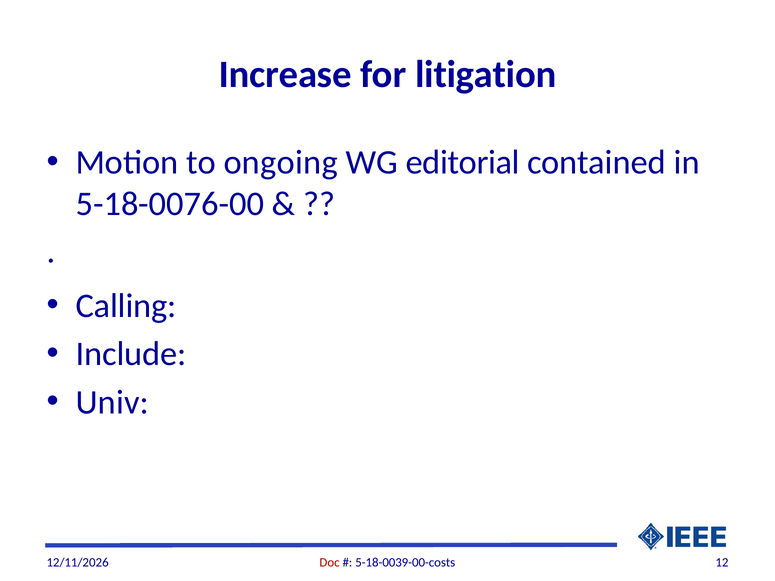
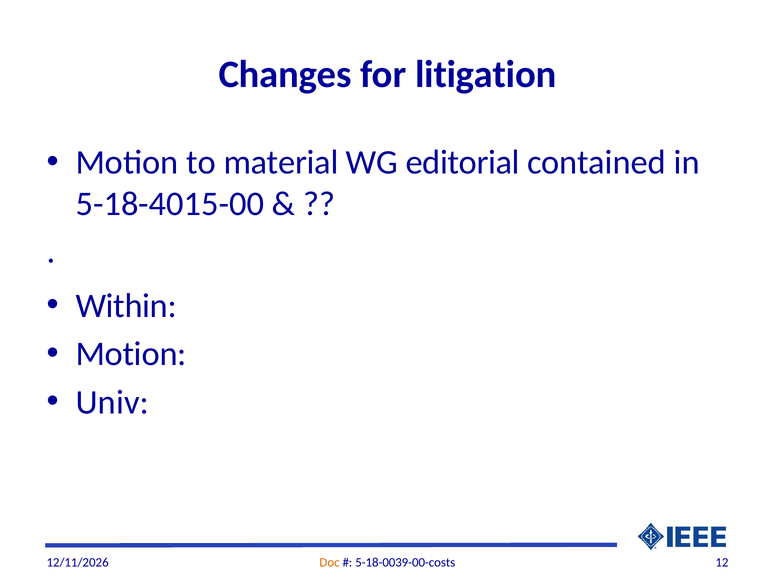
Increase: Increase -> Changes (285, 74)
ongoing: ongoing -> material (281, 163)
5-18-0076-00: 5-18-0076-00 -> 5-18-4015-00 (170, 204)
Calling: Calling -> Within (126, 306)
Include: Include -> Motion (131, 354)
Doc colour: red -> orange (330, 563)
